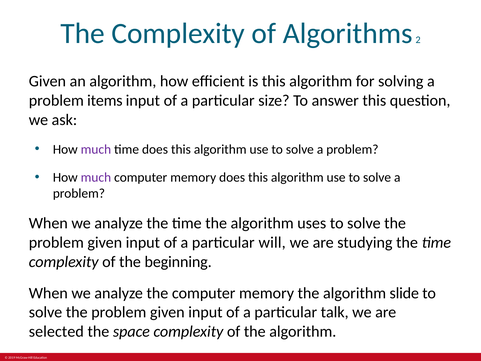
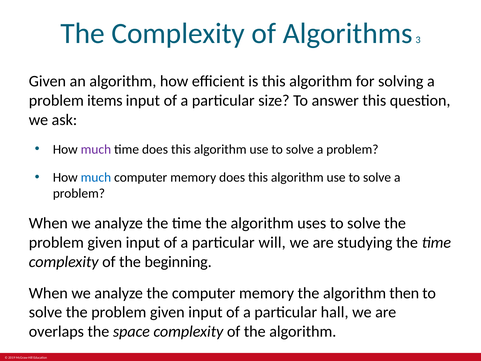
2: 2 -> 3 (418, 40)
much colour: purple -> blue (96, 177)
slide: slide -> then (404, 293)
talk: talk -> hall (335, 312)
selected: selected -> overlaps (56, 331)
